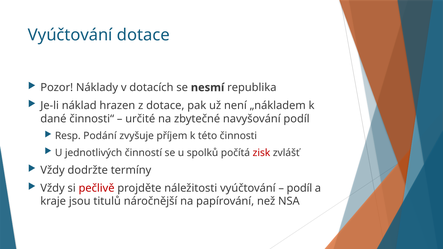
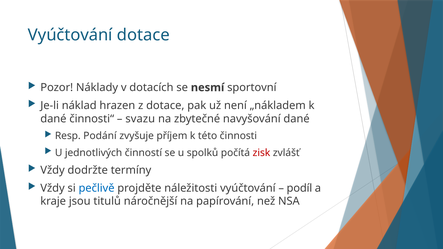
republika: republika -> sportovní (252, 88)
určité: určité -> svazu (140, 119)
navyšování podíl: podíl -> dané (297, 119)
pečlivě colour: red -> blue (97, 188)
